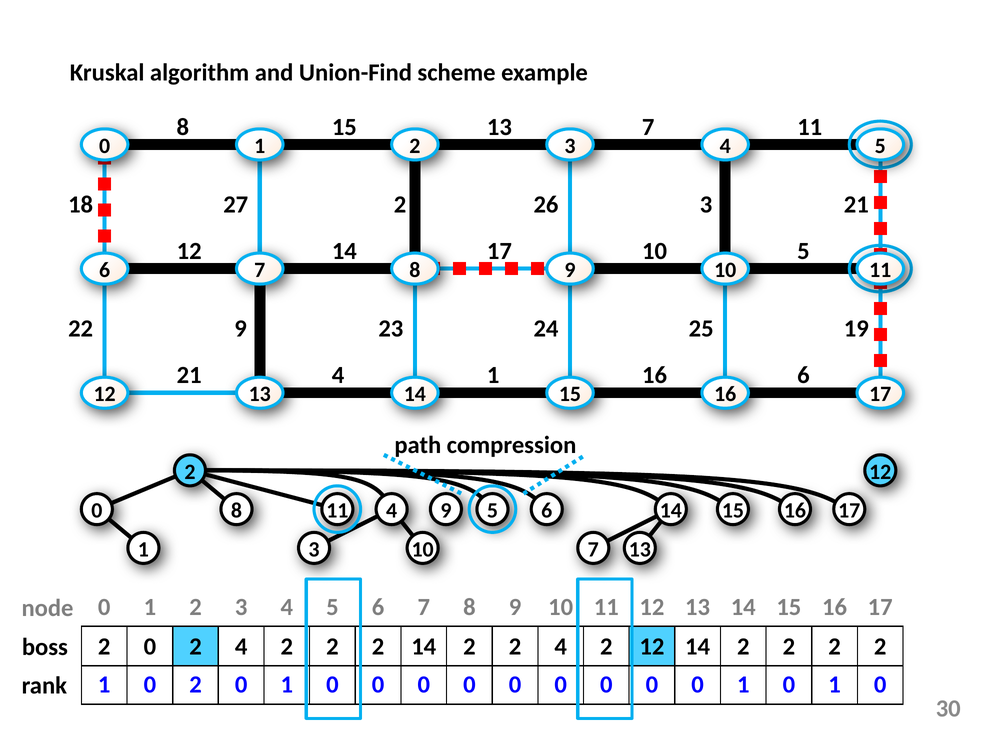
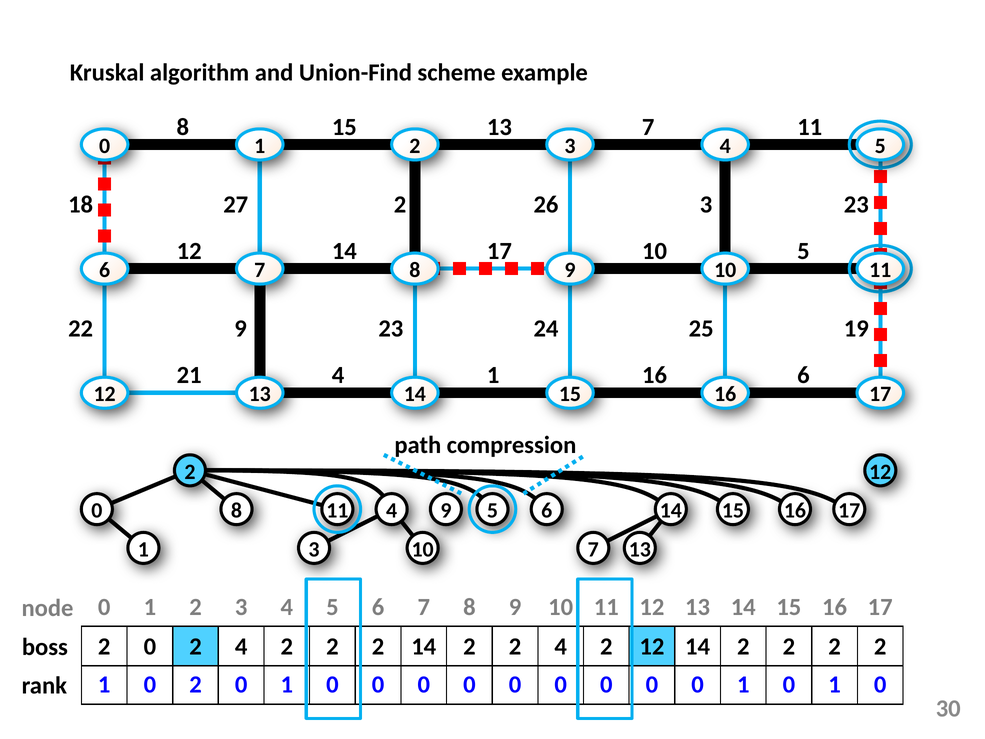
26 21: 21 -> 23 (856, 205)
